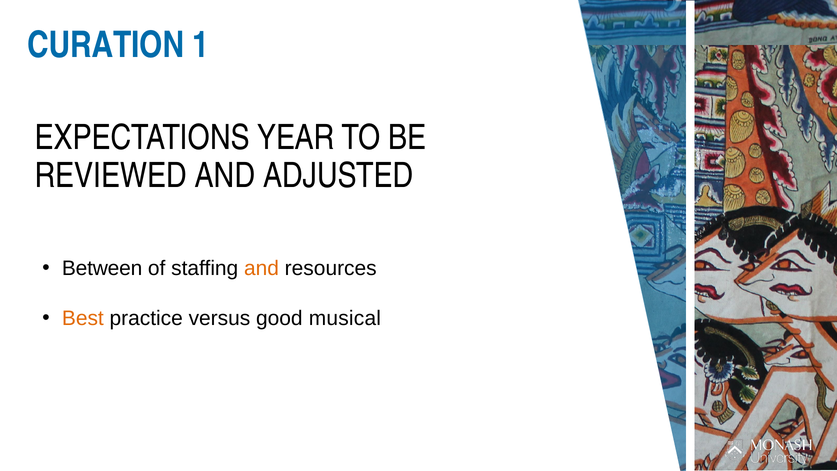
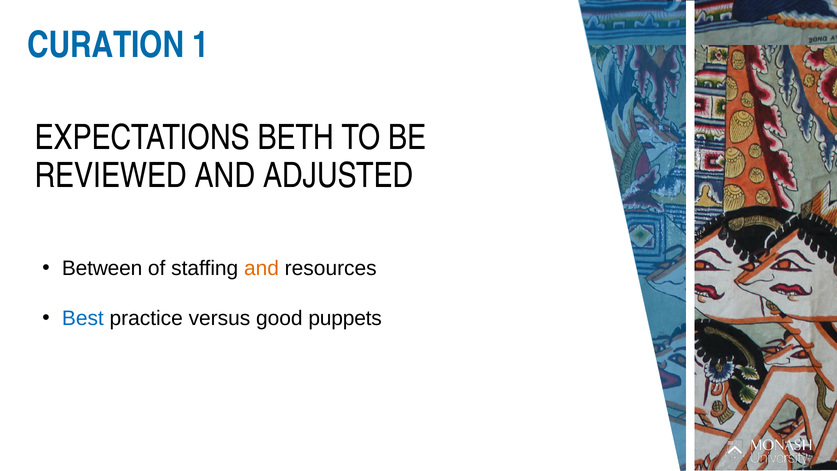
YEAR: YEAR -> BETH (296, 138)
Best colour: orange -> blue (83, 318)
musical: musical -> puppets (345, 318)
